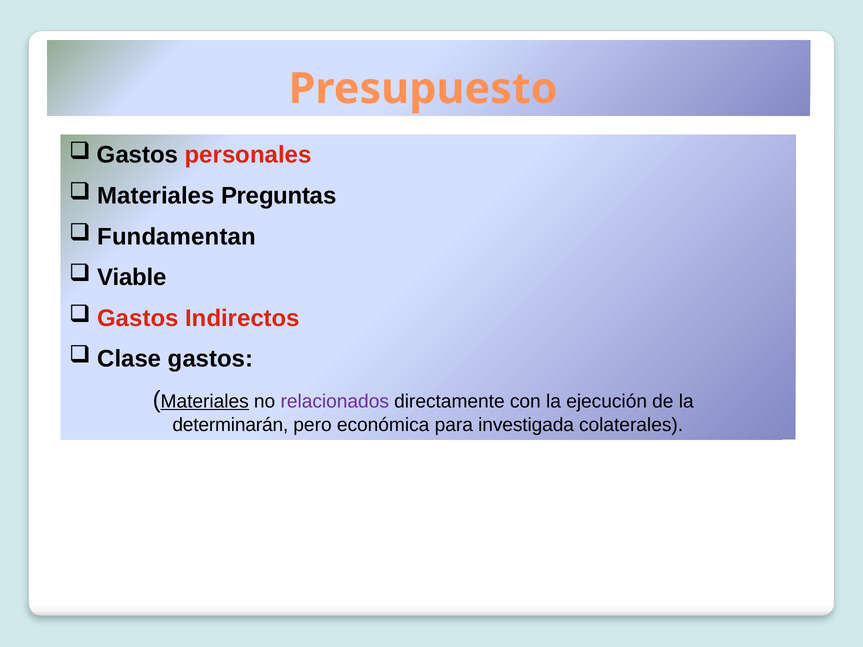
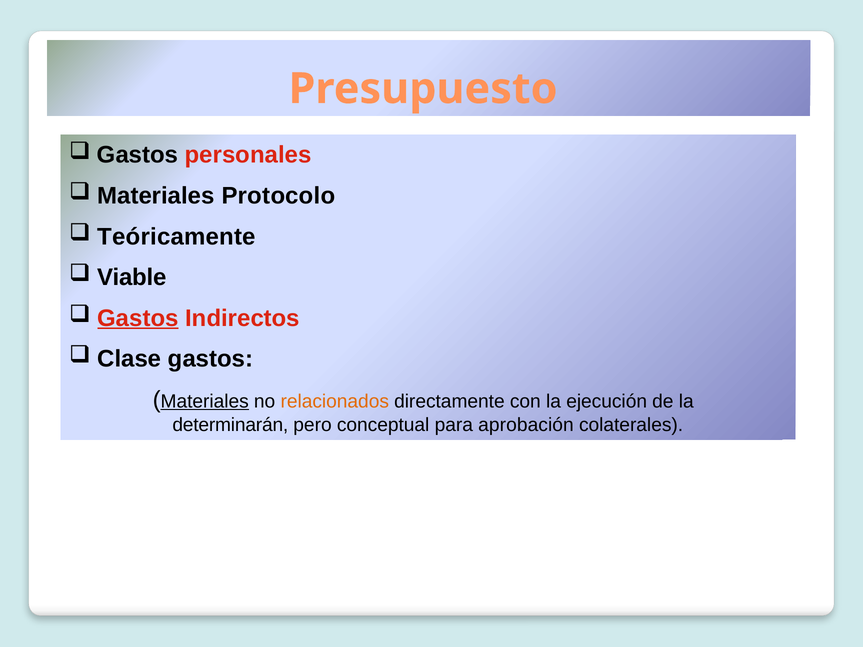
Preguntas: Preguntas -> Protocolo (279, 196)
Fundamentan: Fundamentan -> Teóricamente (176, 237)
Gastos underline: none -> present (138, 318)
relacionados colour: purple -> orange (335, 401)
económica: económica -> conceptual (383, 425)
investigada: investigada -> aprobación (526, 425)
